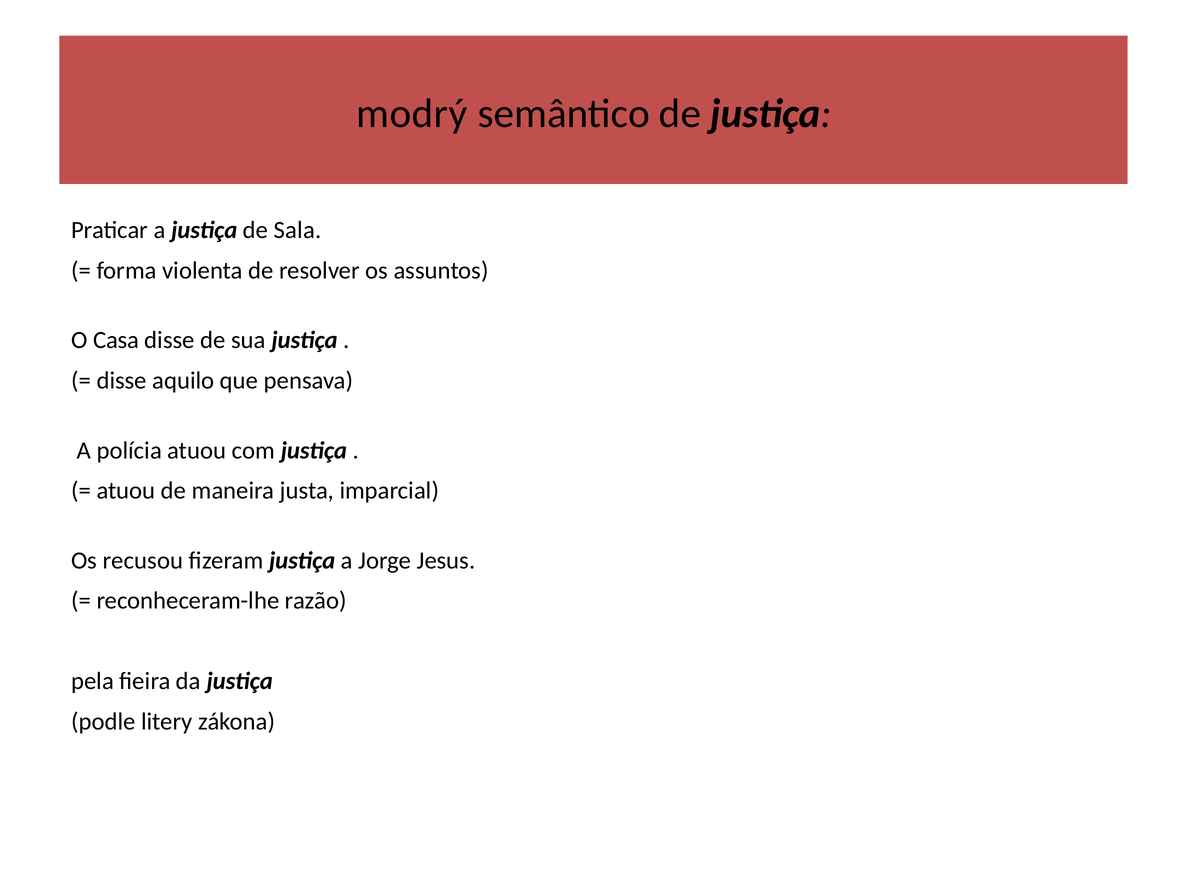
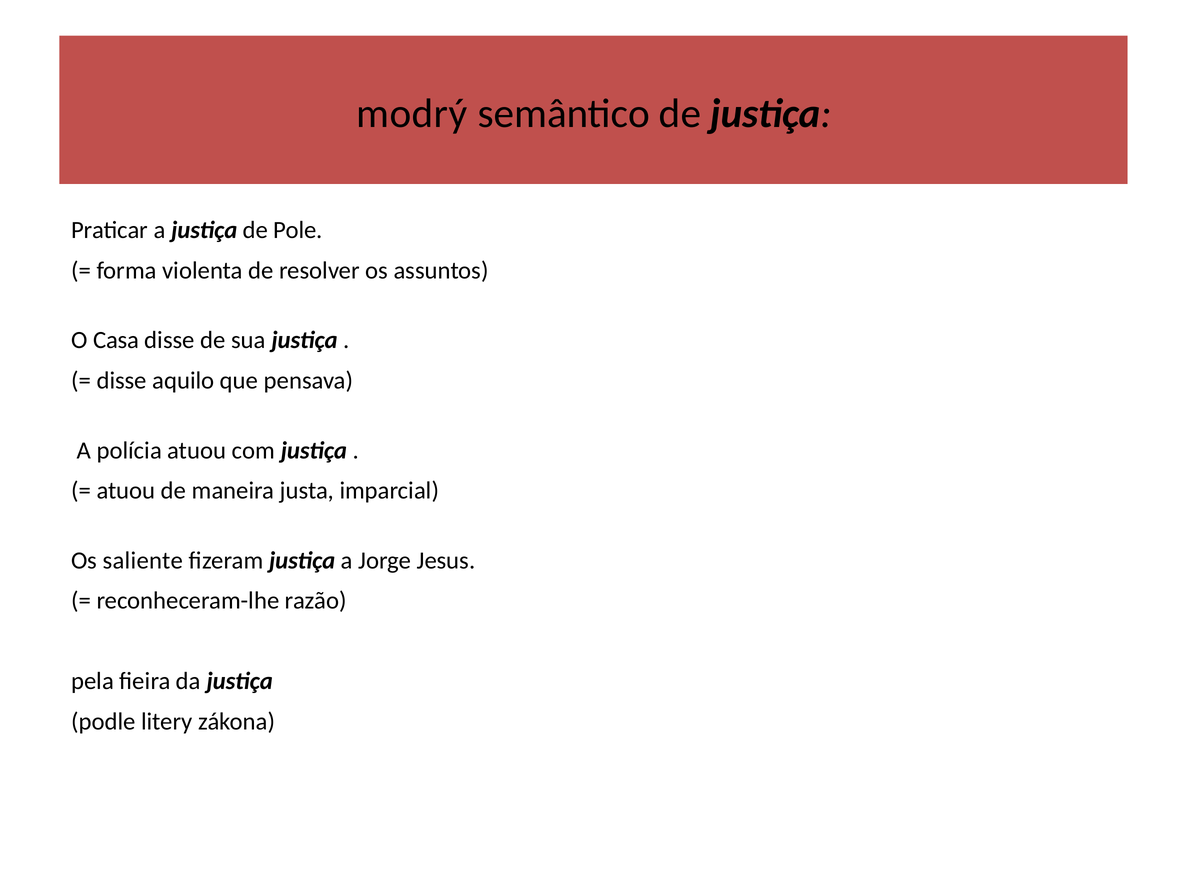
Sala: Sala -> Pole (298, 230)
recusou: recusou -> saliente (143, 561)
